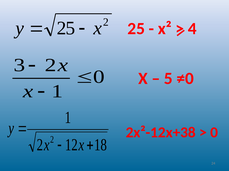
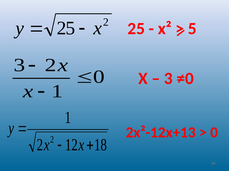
4: 4 -> 5 (192, 29)
5: 5 -> 3 (168, 79)
2х²-12х+38: 2х²-12х+38 -> 2х²-12х+13 (161, 133)
